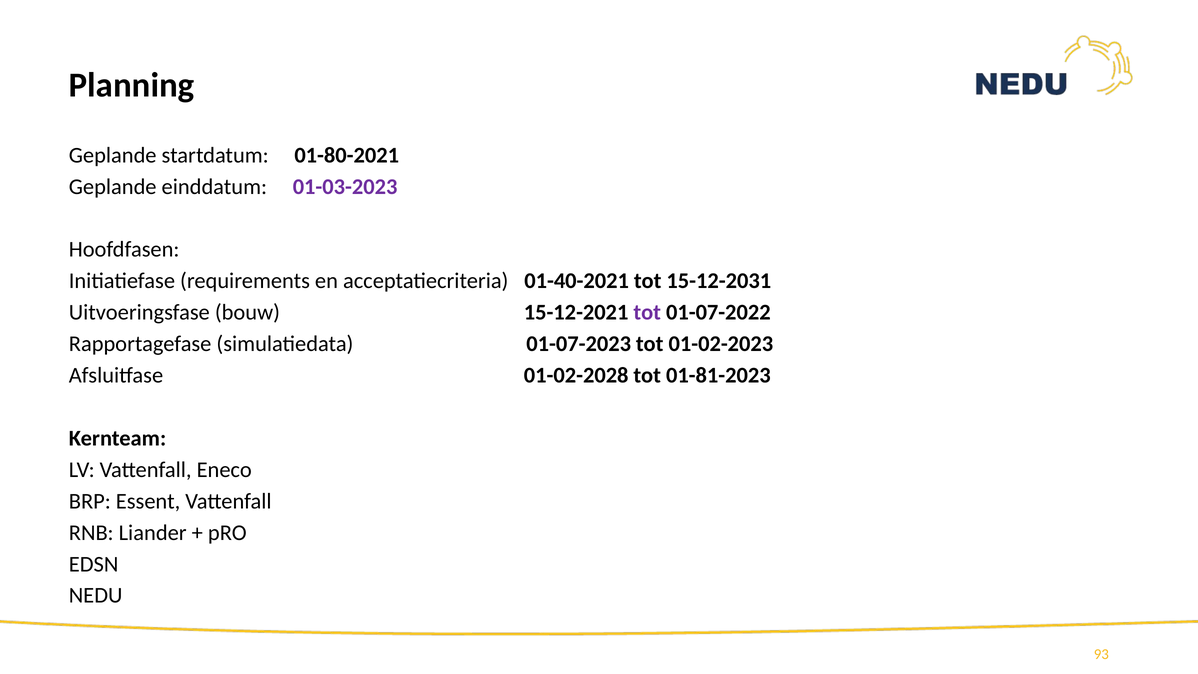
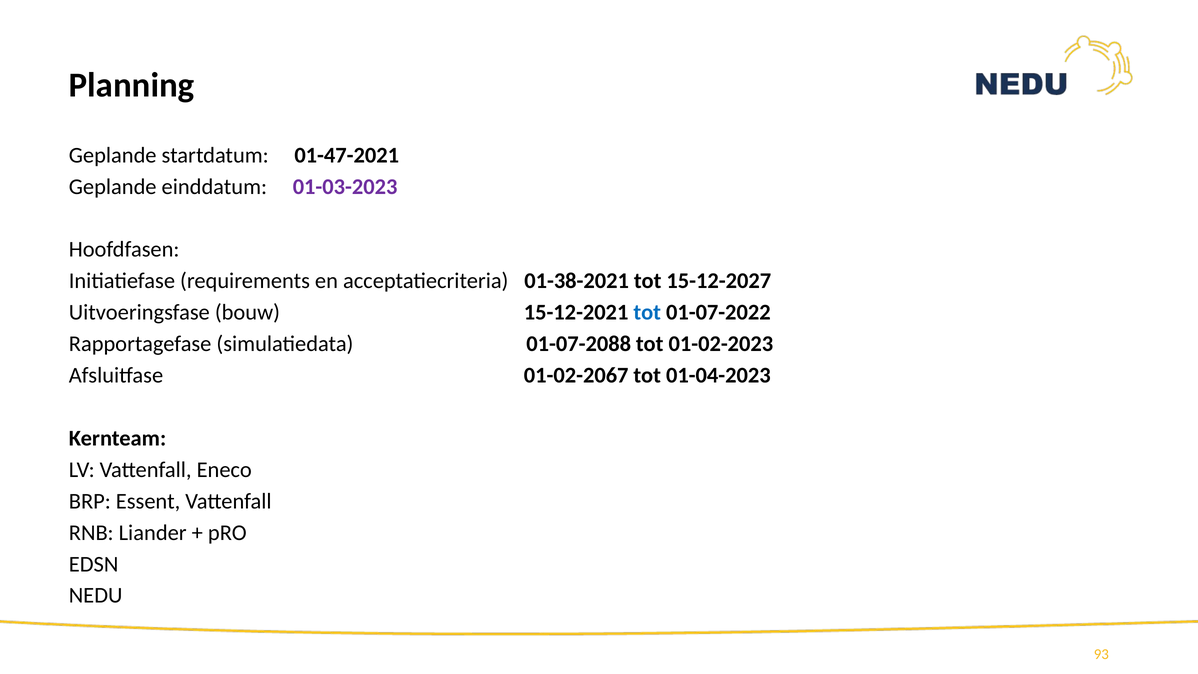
01-80-2021: 01-80-2021 -> 01-47-2021 (347, 155)
01-40-2021: 01-40-2021 -> 01-38-2021 (577, 281)
15-12-2031: 15-12-2031 -> 15-12-2027 (719, 281)
tot colour: purple -> blue (647, 312)
01-07-2023: 01-07-2023 -> 01-07-2088 (579, 344)
01-02-2028: 01-02-2028 -> 01-02-2067 (576, 375)
01-81-2023: 01-81-2023 -> 01-04-2023 (718, 375)
